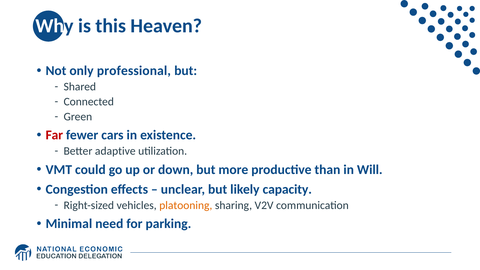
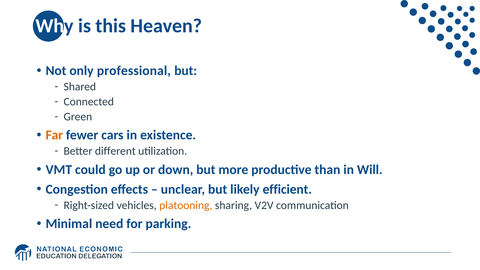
Far colour: red -> orange (54, 135)
adaptive: adaptive -> different (115, 151)
capacity: capacity -> efficient (287, 189)
